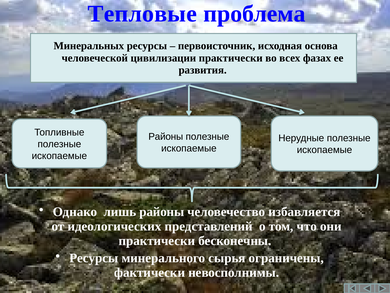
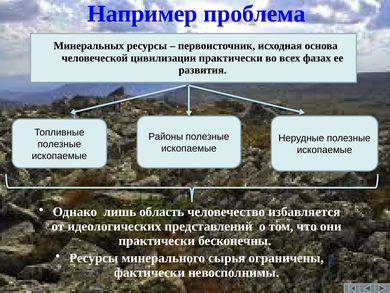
Тепловые: Тепловые -> Например (142, 14)
лишь районы: районы -> область (162, 211)
